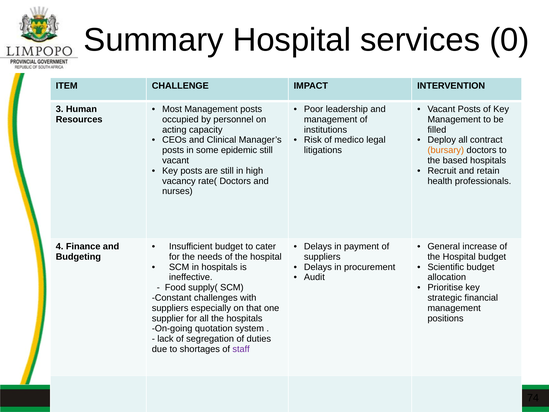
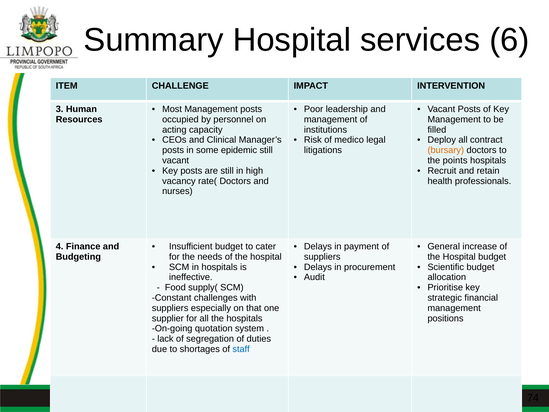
0: 0 -> 6 (509, 40)
based: based -> points (455, 160)
staff colour: purple -> blue (241, 349)
